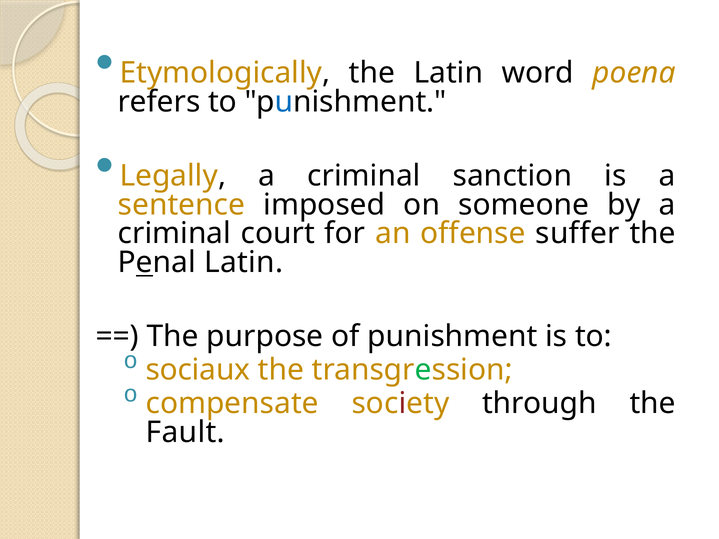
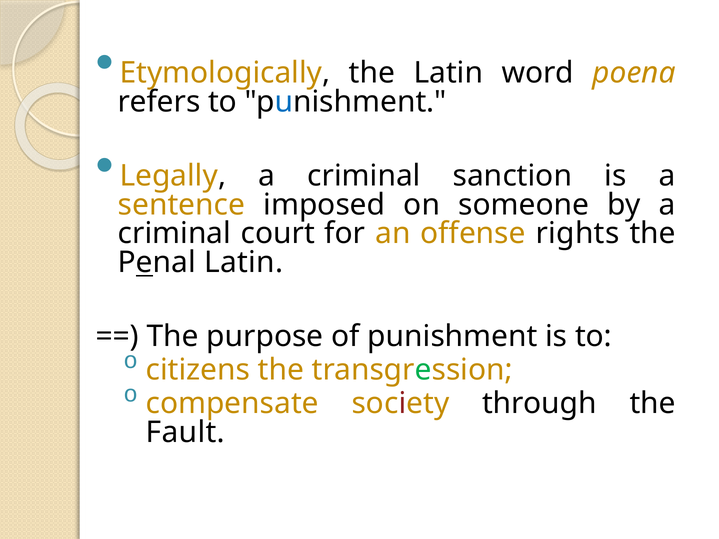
suffer: suffer -> rights (578, 234)
sociaux: sociaux -> citizens (198, 370)
